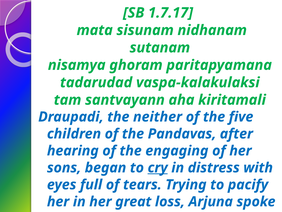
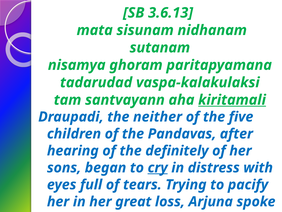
1.7.17: 1.7.17 -> 3.6.13 (171, 13)
kiritamali underline: none -> present (232, 100)
engaging: engaging -> definitely (177, 150)
